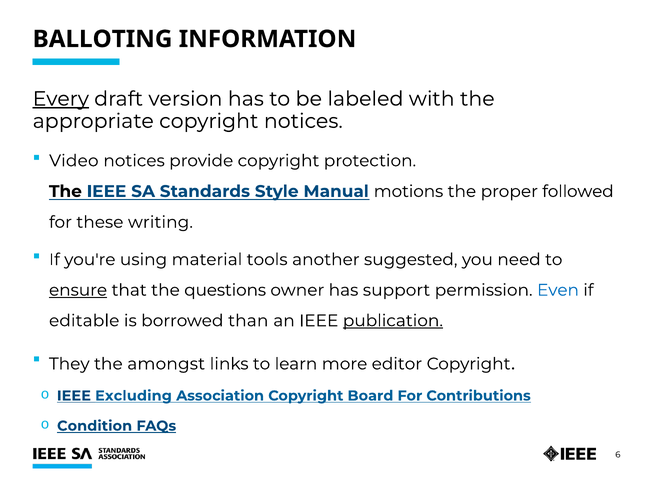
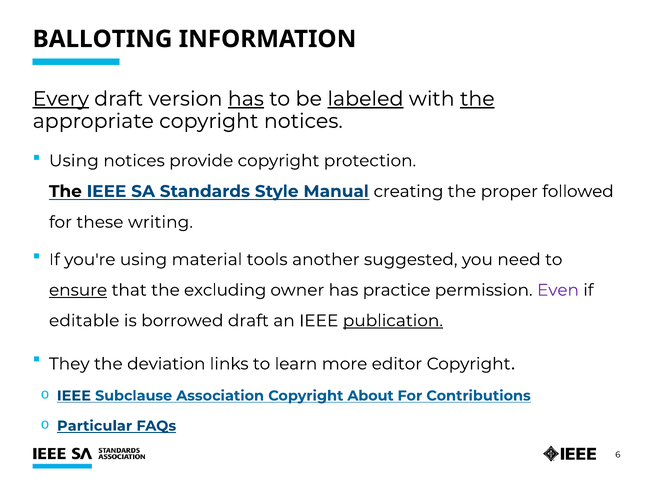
has underline: none -> present (246, 99)
labeled underline: none -> present (365, 99)
the underline: none -> present (477, 99)
Video: Video -> Using (74, 161)
motions: motions -> creating (409, 191)
questions: questions -> excluding (225, 290)
support: support -> practice (397, 290)
Even colour: blue -> purple (558, 290)
borrowed than: than -> draft (248, 321)
amongst: amongst -> deviation (166, 364)
Excluding: Excluding -> Subclause (134, 396)
Board: Board -> About (371, 396)
Condition: Condition -> Particular (95, 426)
